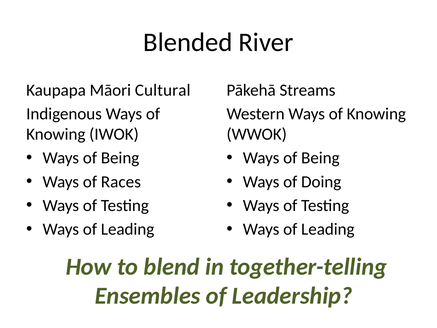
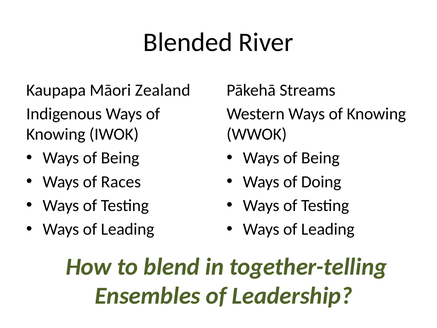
Cultural: Cultural -> Zealand (163, 90)
